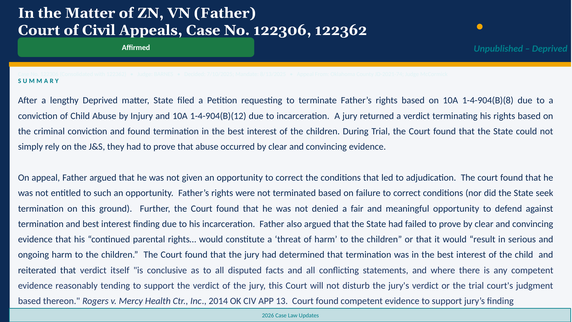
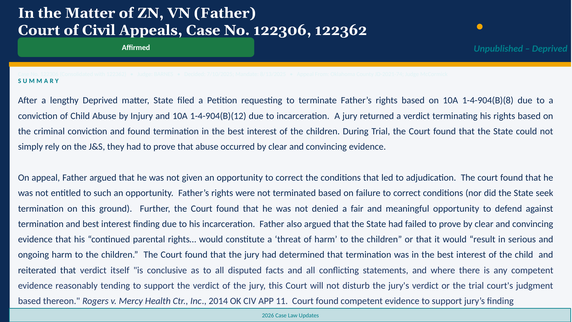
13: 13 -> 11 (282, 301)
